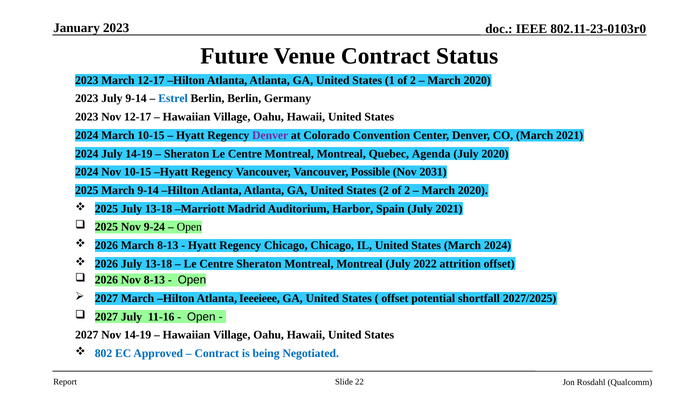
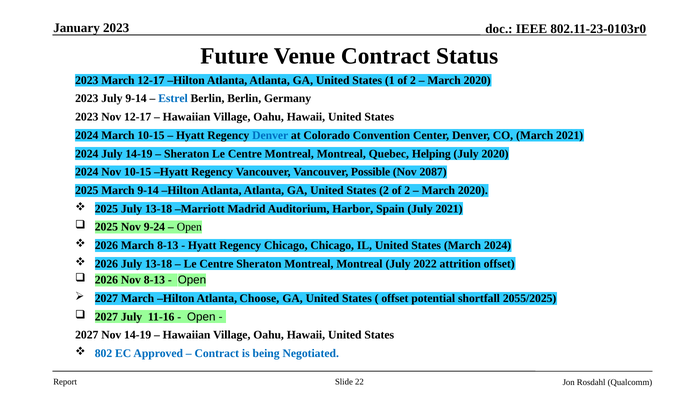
Denver colour: purple -> blue (270, 135)
Agenda: Agenda -> Helping (431, 154)
2031: 2031 -> 2087 (433, 172)
Ieeeieee: Ieeeieee -> Choose (259, 298)
2027/2025: 2027/2025 -> 2055/2025 (530, 298)
